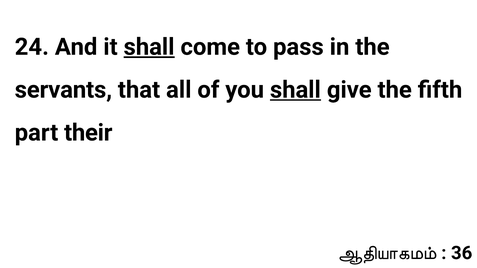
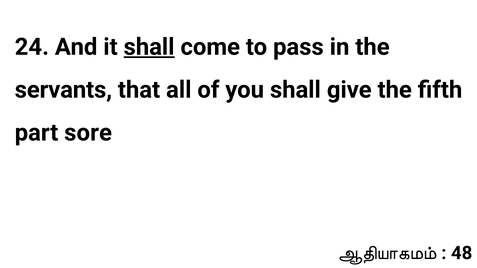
shall underline: present -> none (295, 90)
their: their -> sore (88, 133)
36: 36 -> 48 (462, 253)
